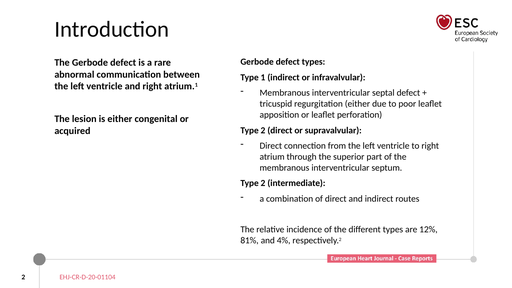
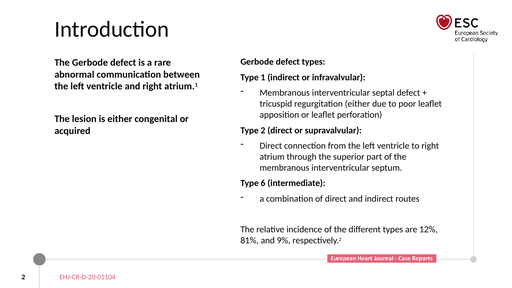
2: 2 -> 6 (263, 183)
4%: 4% -> 9% (284, 241)
